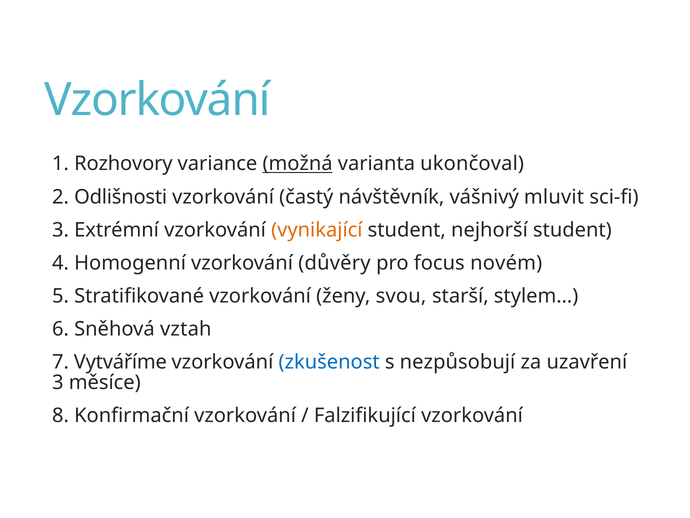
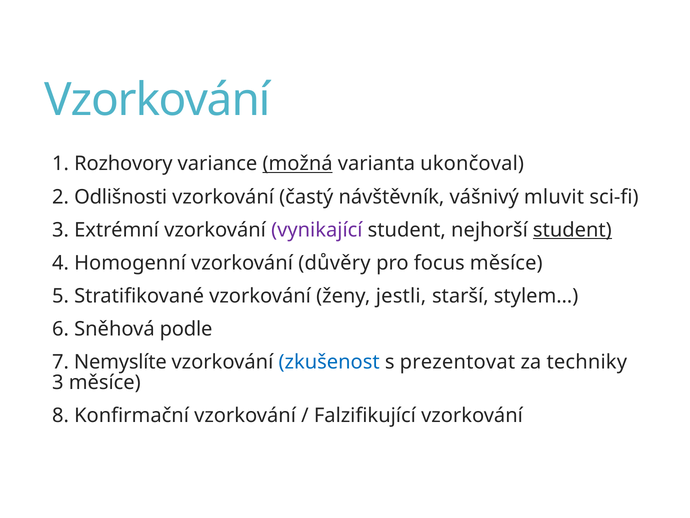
vynikající colour: orange -> purple (317, 230)
student underline: none -> present (572, 230)
focus novém: novém -> měsíce (506, 263)
svou: svou -> jestli (401, 296)
vztah: vztah -> podle (186, 329)
Vytváříme: Vytváříme -> Nemyslíte (120, 362)
nezpůsobují: nezpůsobují -> prezentovat (457, 362)
uzavření: uzavření -> techniky (587, 362)
